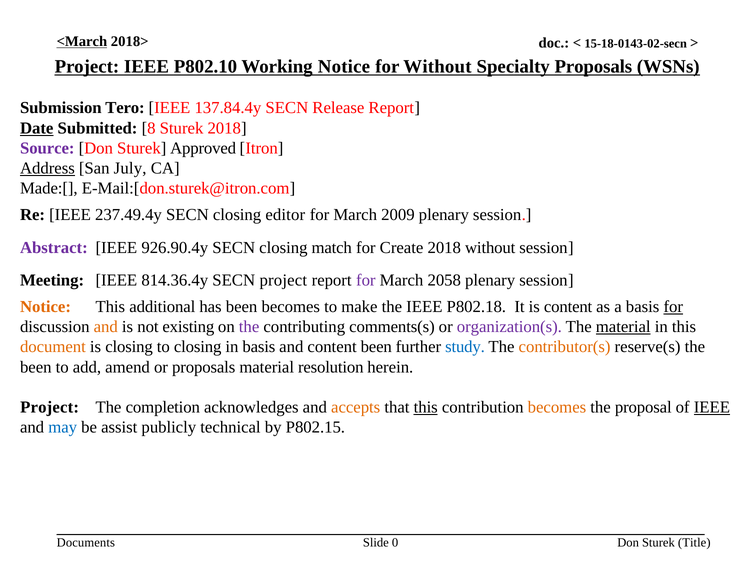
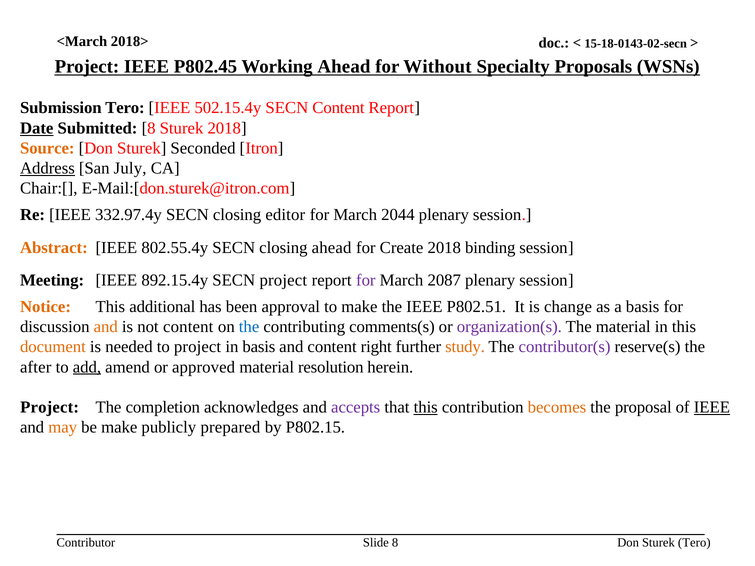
<March underline: present -> none (82, 41)
P802.10: P802.10 -> P802.45 (205, 67)
Working Notice: Notice -> Ahead (344, 67)
137.84.4y: 137.84.4y -> 502.15.4y (228, 108)
SECN Release: Release -> Content (338, 108)
Source colour: purple -> orange (47, 148)
Approved: Approved -> Seconded (203, 148)
Made:[: Made:[ -> Chair:[ (49, 189)
237.49.4y: 237.49.4y -> 332.97.4y (128, 215)
2009: 2009 -> 2044 (398, 215)
Abstract colour: purple -> orange (54, 248)
926.90.4y: 926.90.4y -> 802.55.4y (175, 248)
closing match: match -> ahead (332, 248)
2018 without: without -> binding (490, 248)
814.36.4y: 814.36.4y -> 892.15.4y (175, 280)
2058: 2058 -> 2087 (444, 280)
been becomes: becomes -> approval (291, 307)
P802.18: P802.18 -> P802.51 (476, 307)
is content: content -> change (568, 307)
for underline: present -> none (673, 307)
not existing: existing -> content (188, 327)
the colour: purple -> blue (249, 327)
material underline: present -> none (623, 327)
is closing: closing -> needed (129, 347)
to closing: closing -> project (198, 347)
content been: been -> right (376, 347)
study colour: blue -> orange (465, 347)
contributor(s colour: orange -> purple (565, 347)
been: been -> after (36, 367)
add underline: none -> present (87, 367)
or proposals: proposals -> approved (204, 367)
accepts colour: orange -> purple (356, 407)
may colour: blue -> orange (63, 428)
be assist: assist -> make (119, 428)
technical: technical -> prepared (230, 428)
Documents: Documents -> Contributor (86, 543)
Sturek Title: Title -> Tero (694, 543)
Slide 0: 0 -> 8 (395, 543)
